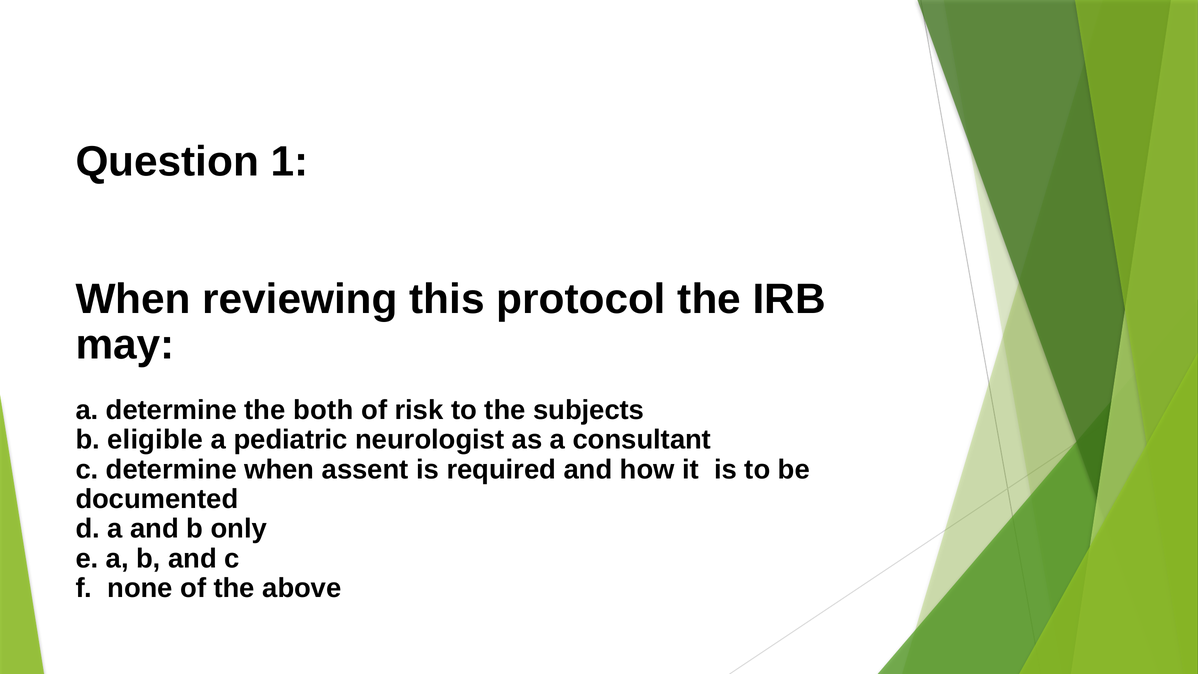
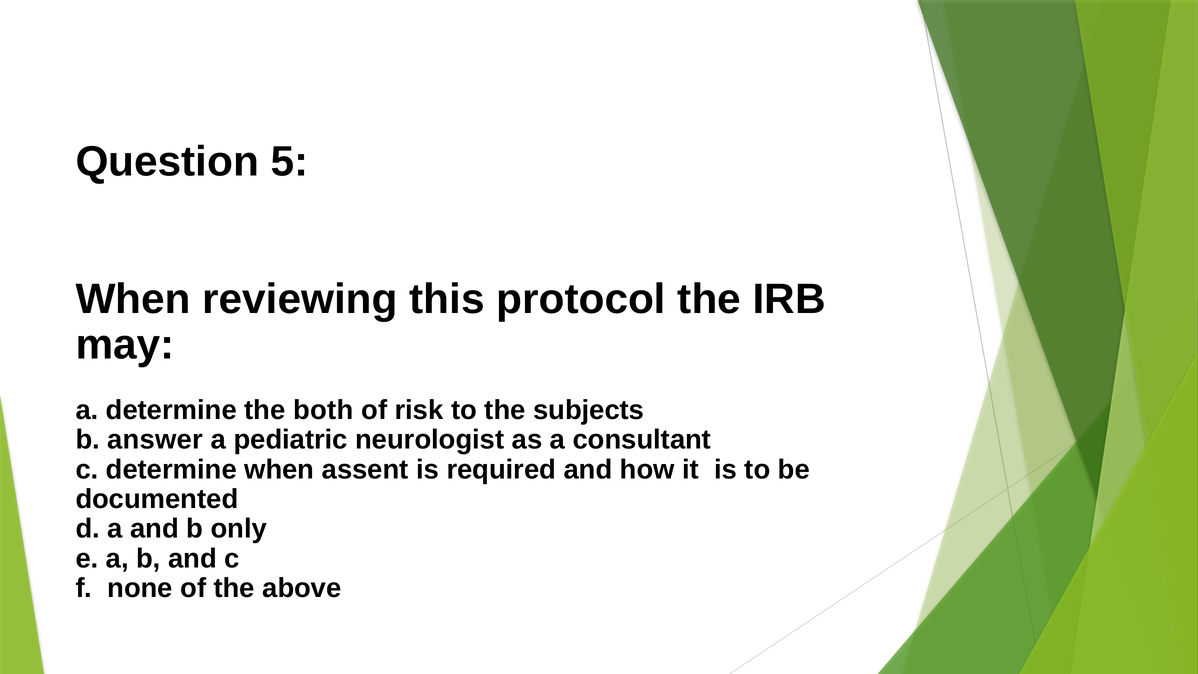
1: 1 -> 5 (289, 162)
eligible: eligible -> answer (155, 440)
